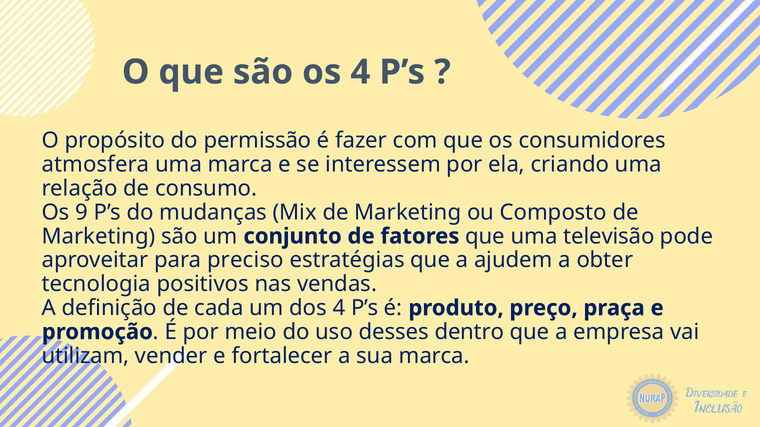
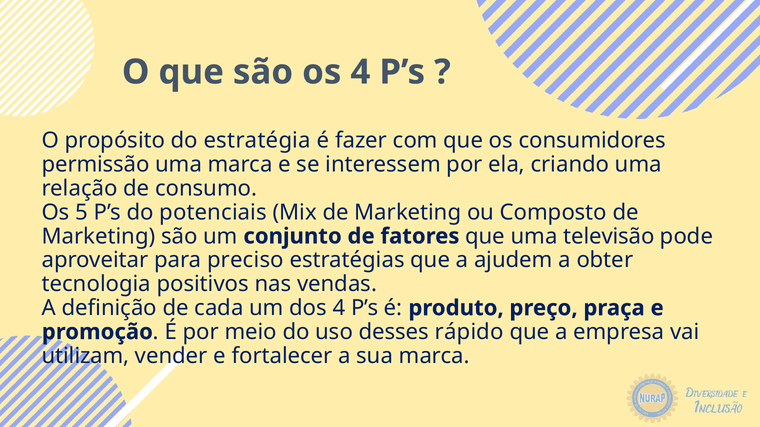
permissão: permissão -> estratégia (257, 141)
atmosfera: atmosfera -> permissão (96, 165)
9: 9 -> 5 (82, 213)
mudanças: mudanças -> potenciais (213, 213)
dentro: dentro -> rápido (469, 332)
